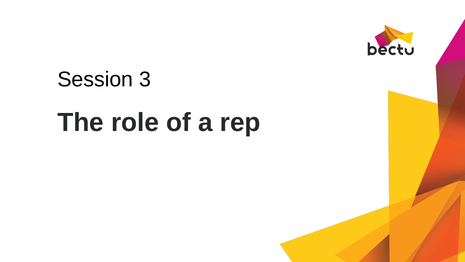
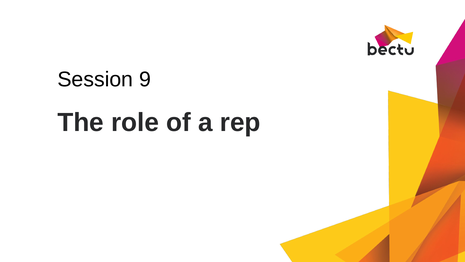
3: 3 -> 9 (145, 79)
